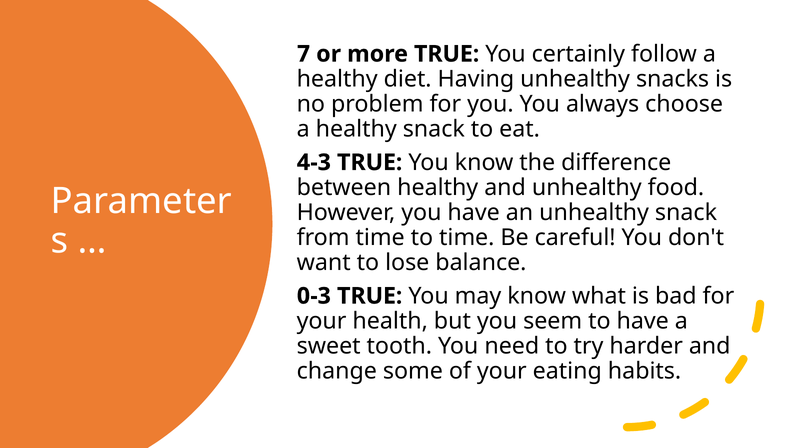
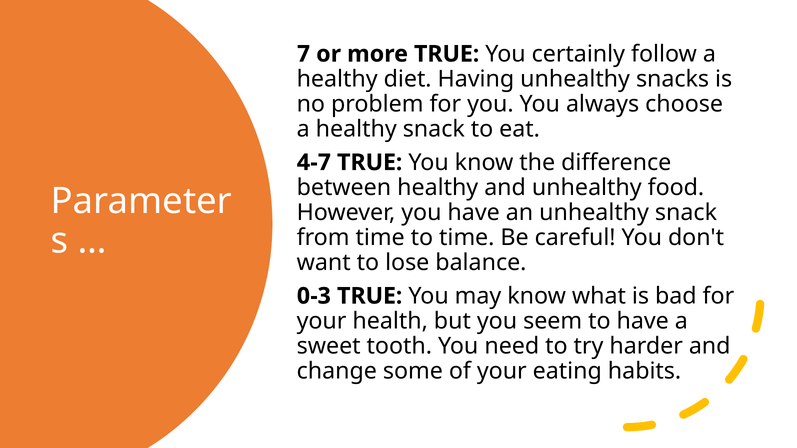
4-3: 4-3 -> 4-7 (314, 163)
